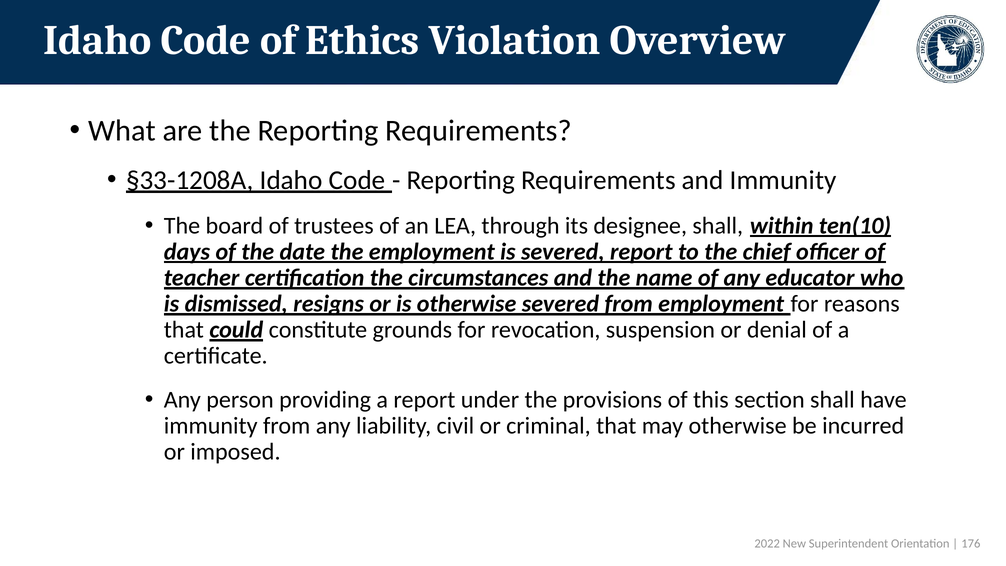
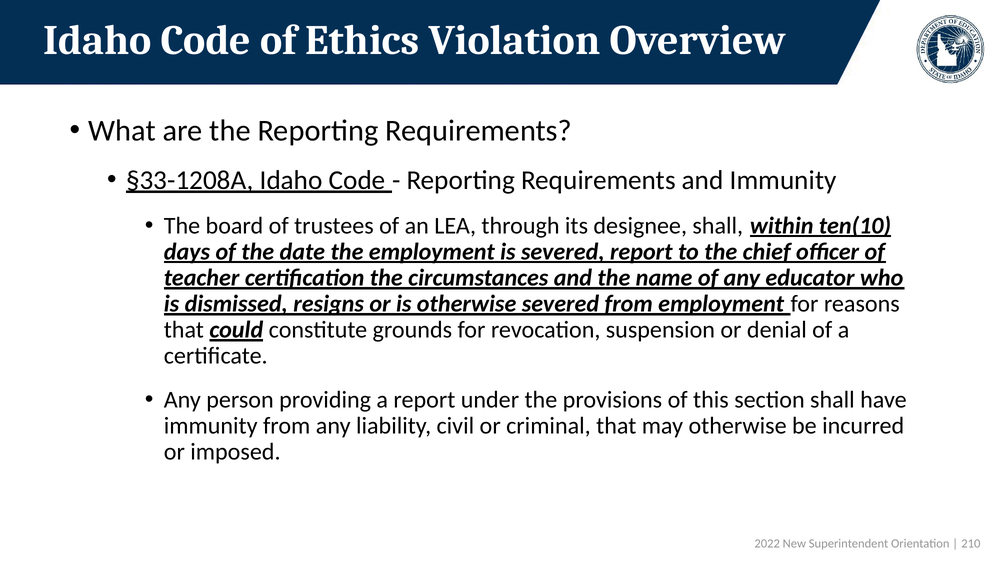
176: 176 -> 210 (971, 544)
